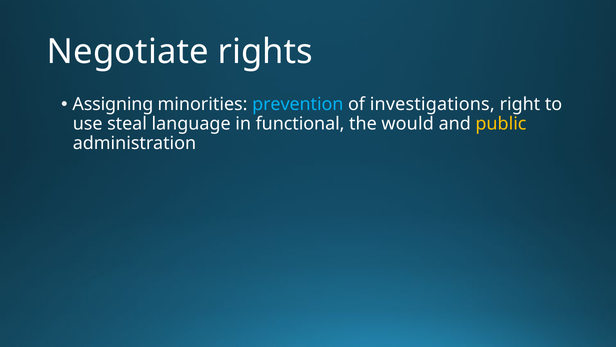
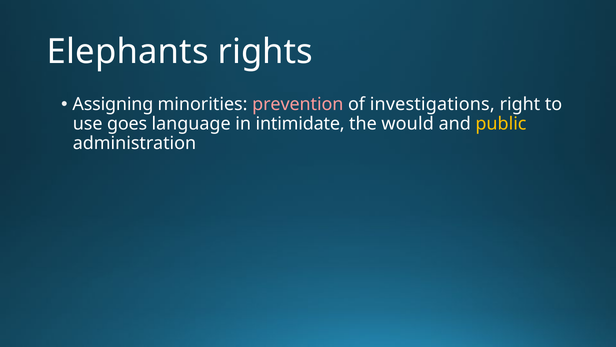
Negotiate: Negotiate -> Elephants (128, 52)
prevention colour: light blue -> pink (298, 104)
steal: steal -> goes (127, 124)
functional: functional -> intimidate (300, 124)
